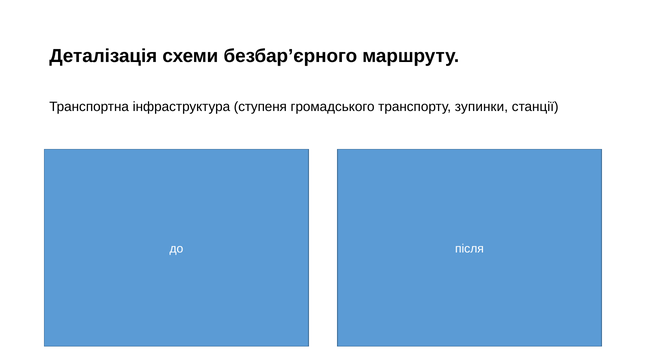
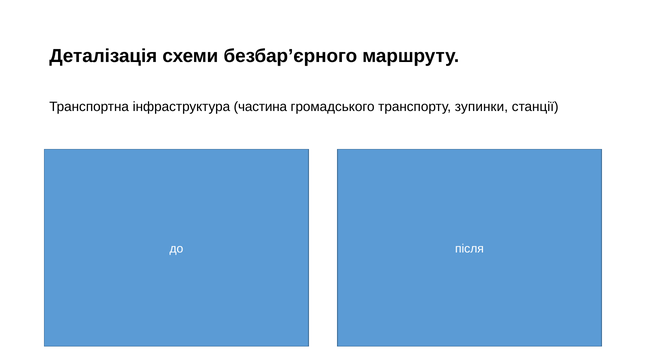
ступеня: ступеня -> частина (260, 107)
